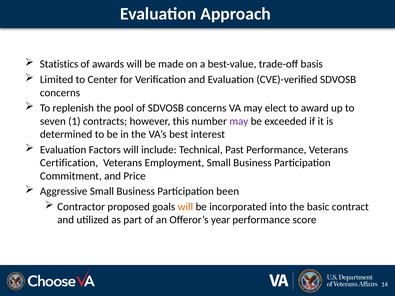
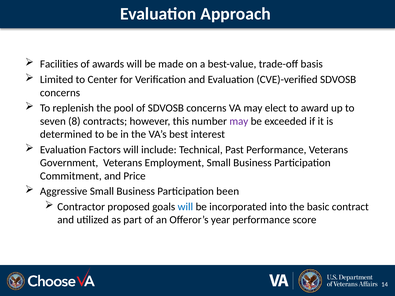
Statistics: Statistics -> Facilities (59, 64)
1: 1 -> 8 (74, 121)
Certification: Certification -> Government (69, 163)
will colour: orange -> blue (185, 207)
